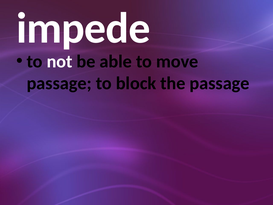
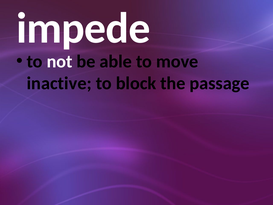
passage: passage -> inactive (59, 83)
